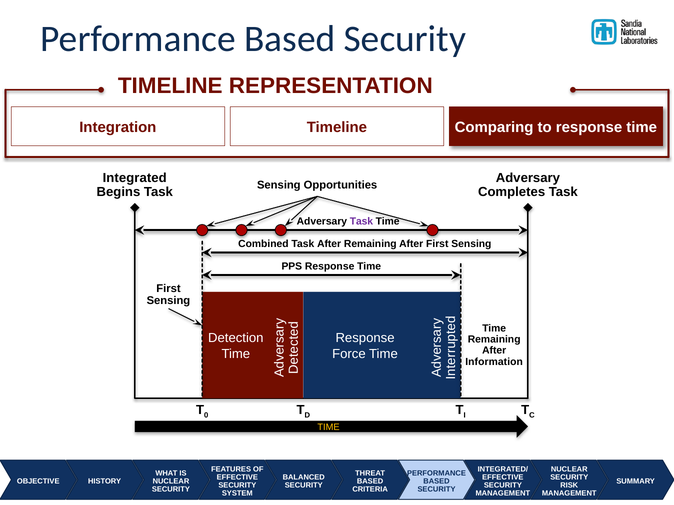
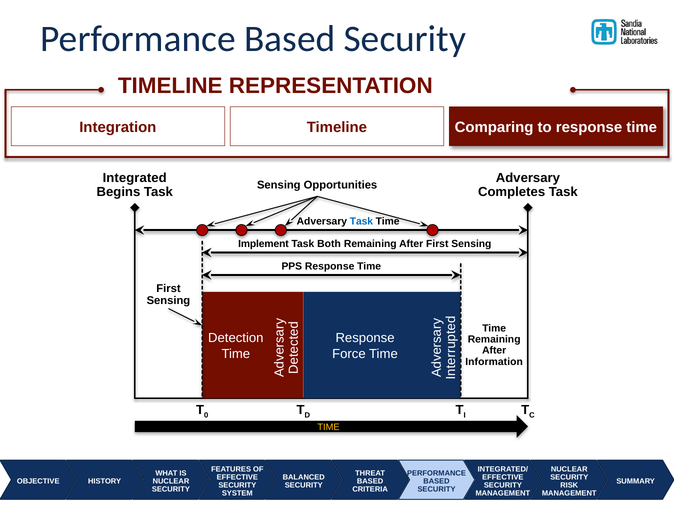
Task colour: purple -> blue (361, 222)
Combined: Combined -> Implement (263, 244)
Task After: After -> Both (329, 244)
